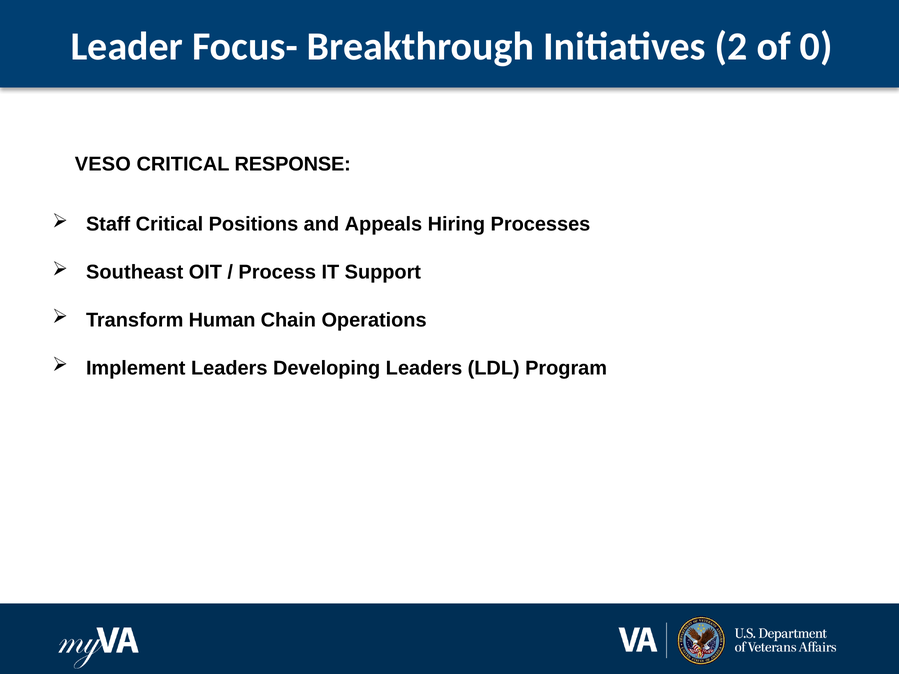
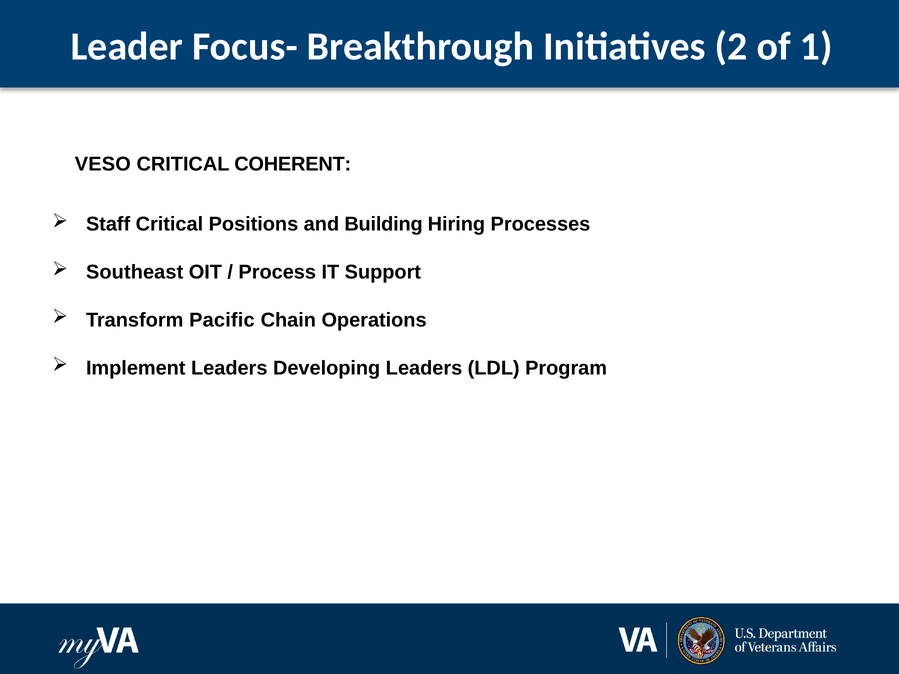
0: 0 -> 1 (816, 46)
RESPONSE: RESPONSE -> COHERENT (293, 164)
Appeals: Appeals -> Building (384, 224)
Human: Human -> Pacific (222, 320)
